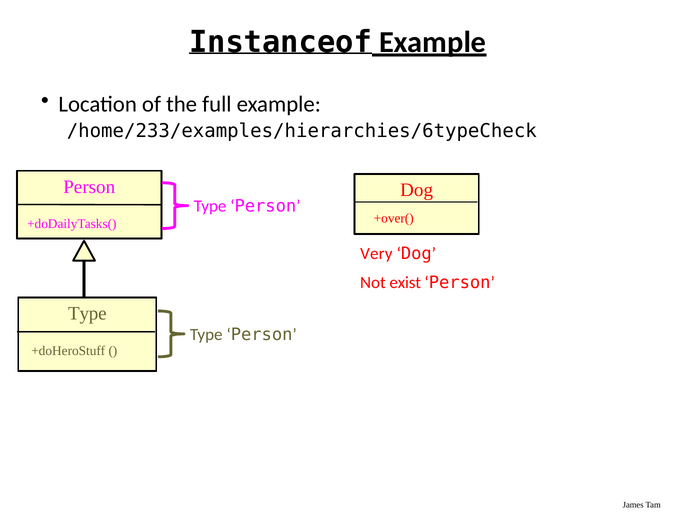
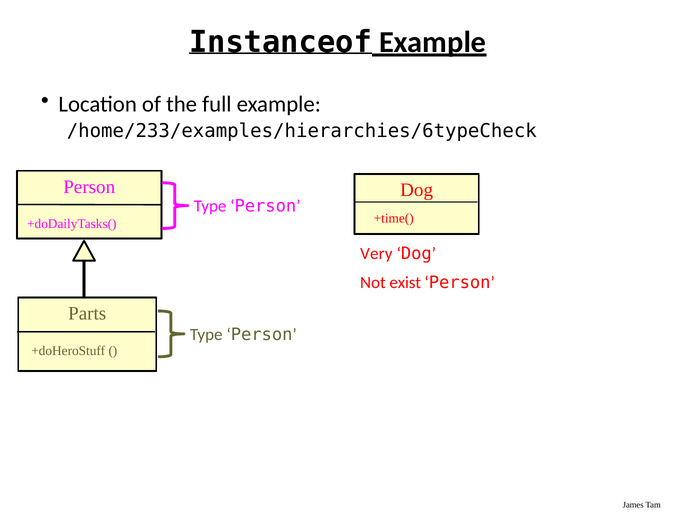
+over(: +over( -> +time( (394, 218)
Type: Type -> Parts (87, 313)
